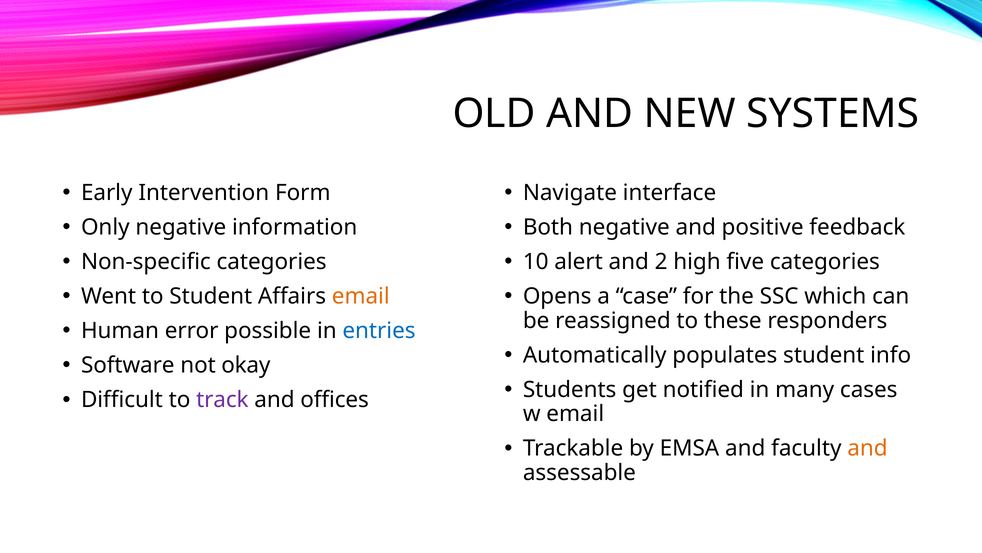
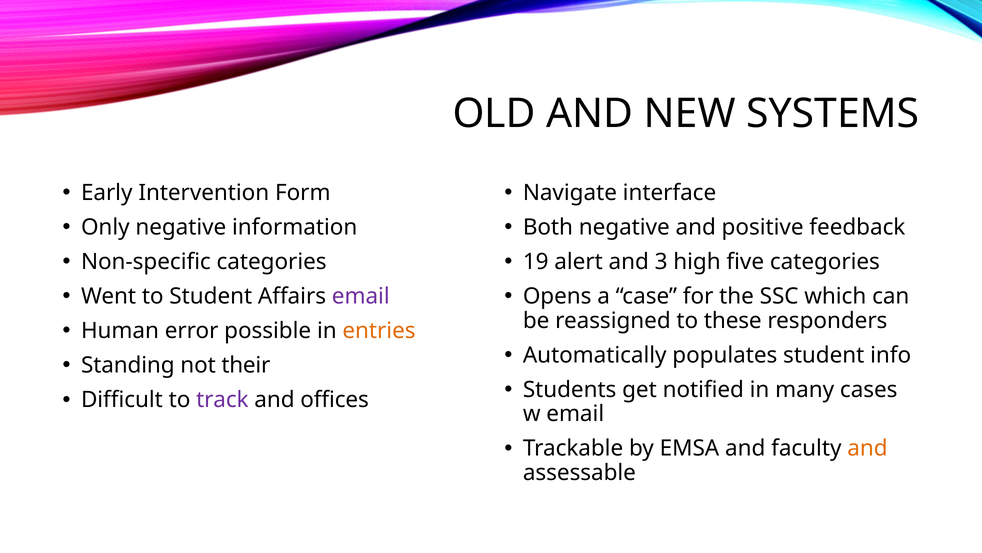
10: 10 -> 19 (536, 261)
2: 2 -> 3 (661, 261)
email colour: orange -> purple (361, 296)
entries colour: blue -> orange (379, 330)
Software: Software -> Standing (128, 365)
okay: okay -> their (246, 365)
